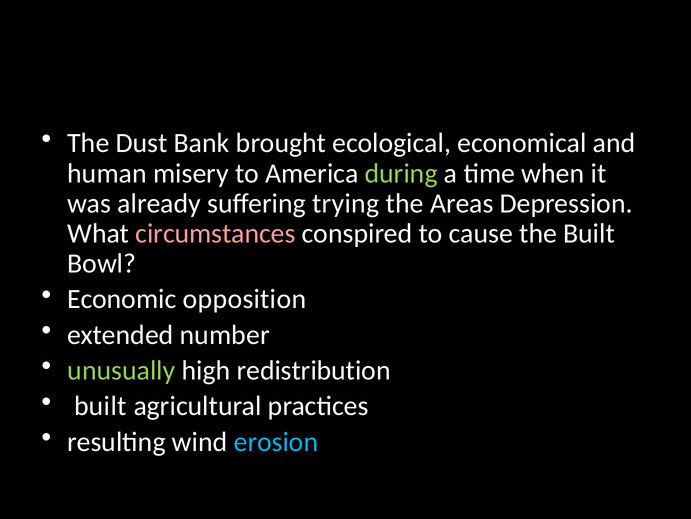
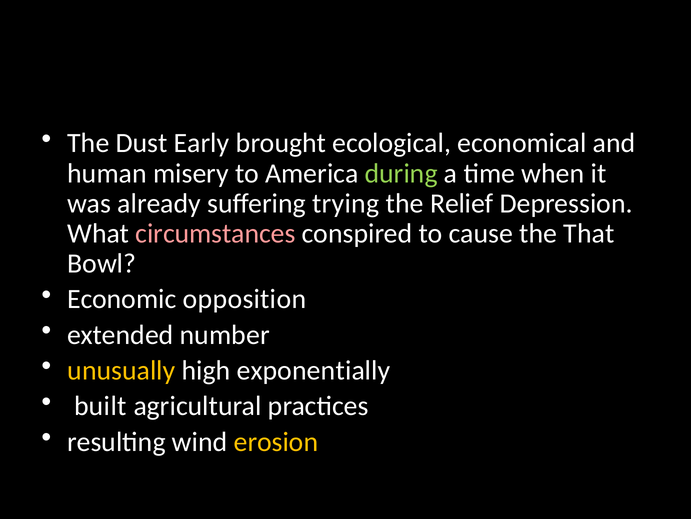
Bank: Bank -> Early (202, 143)
Areas: Areas -> Relief (462, 203)
the Built: Built -> That (589, 233)
unusually colour: light green -> yellow (121, 370)
redistribution: redistribution -> exponentially (314, 370)
erosion colour: light blue -> yellow (276, 441)
